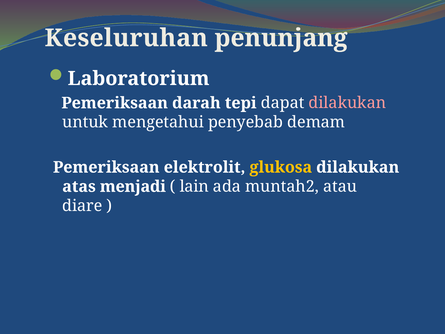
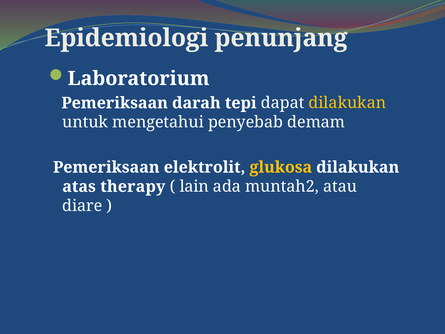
Keseluruhan: Keseluruhan -> Epidemiologi (126, 38)
dilakukan colour: pink -> yellow (347, 103)
menjadi: menjadi -> therapy (133, 186)
